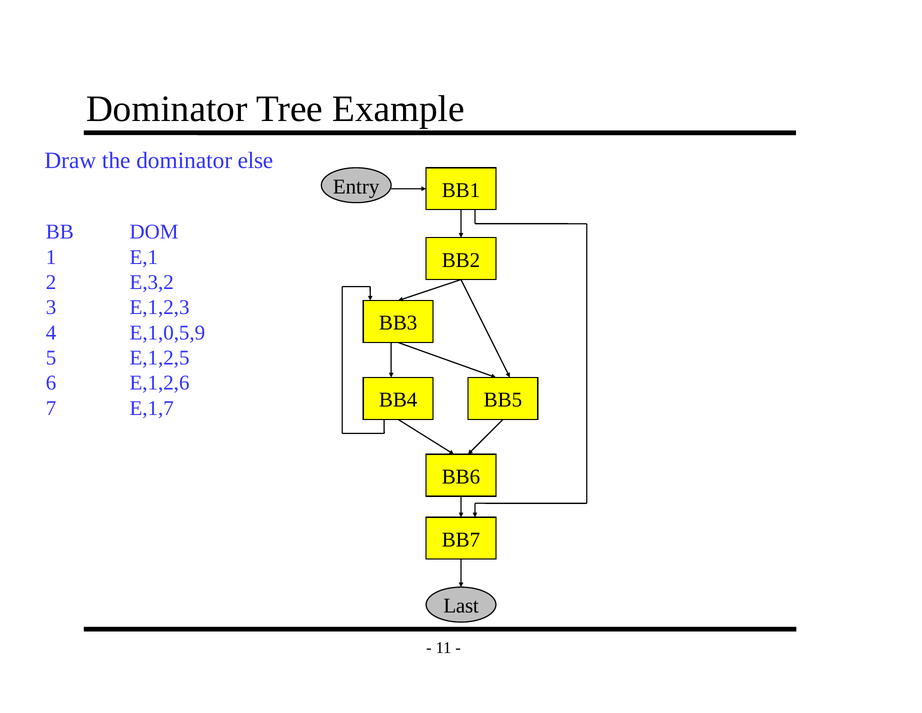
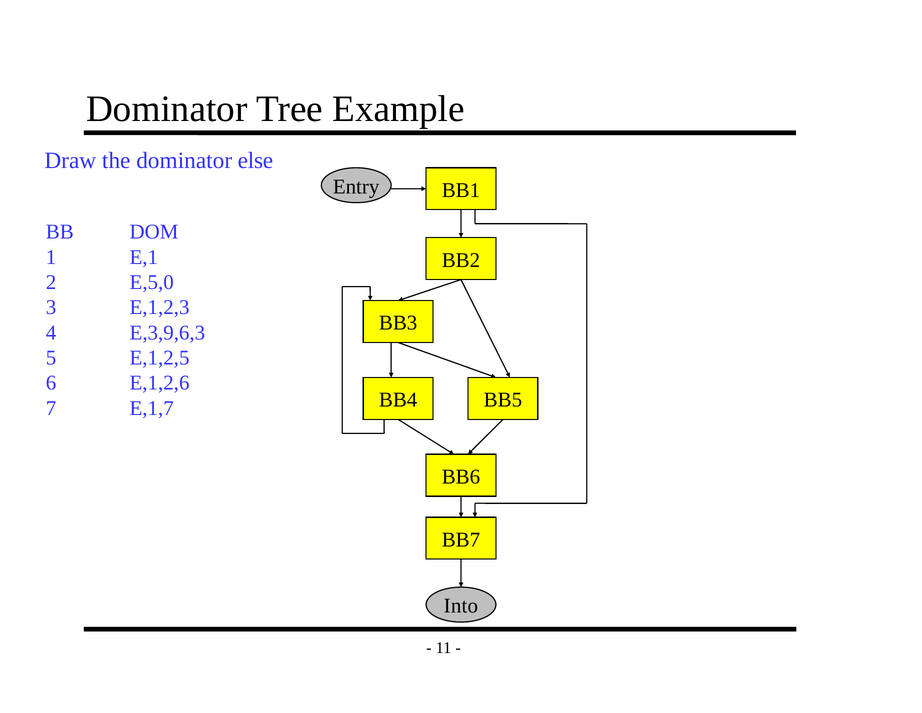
E,3,2: E,3,2 -> E,5,0 (152, 282)
E,1,0,5,9: E,1,0,5,9 -> E,3,9,6,3 (167, 332)
Last: Last -> Into (461, 606)
